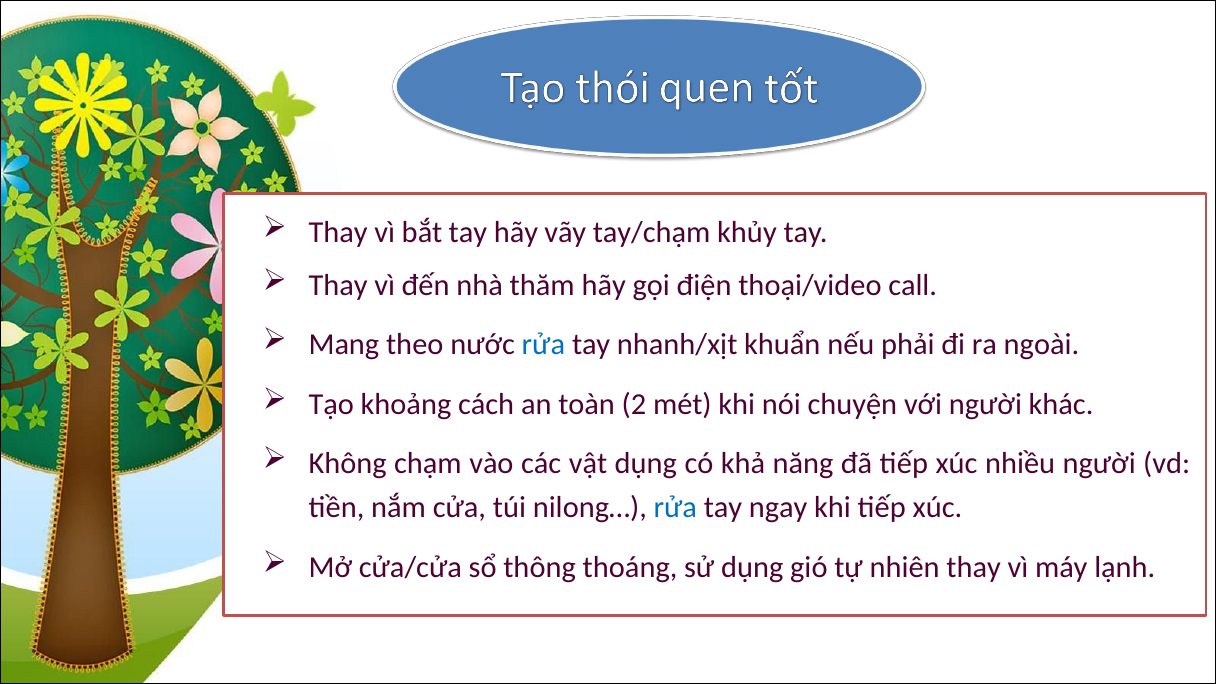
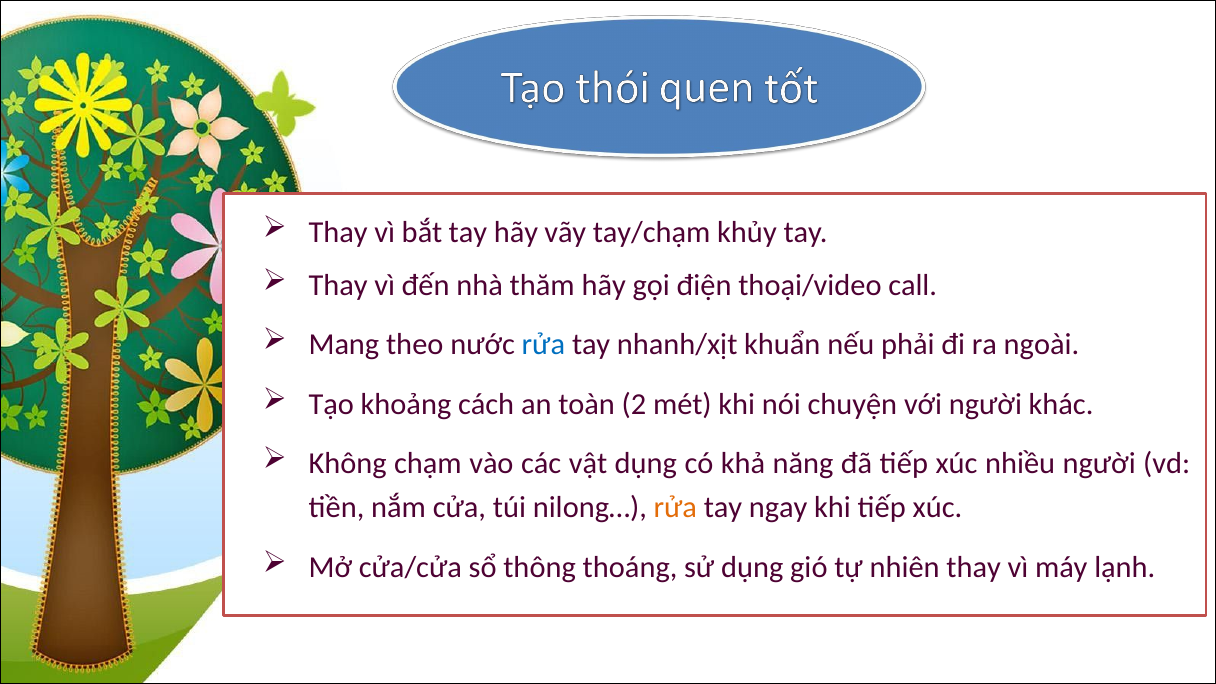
rửa colour: blue -> orange (675, 507)
